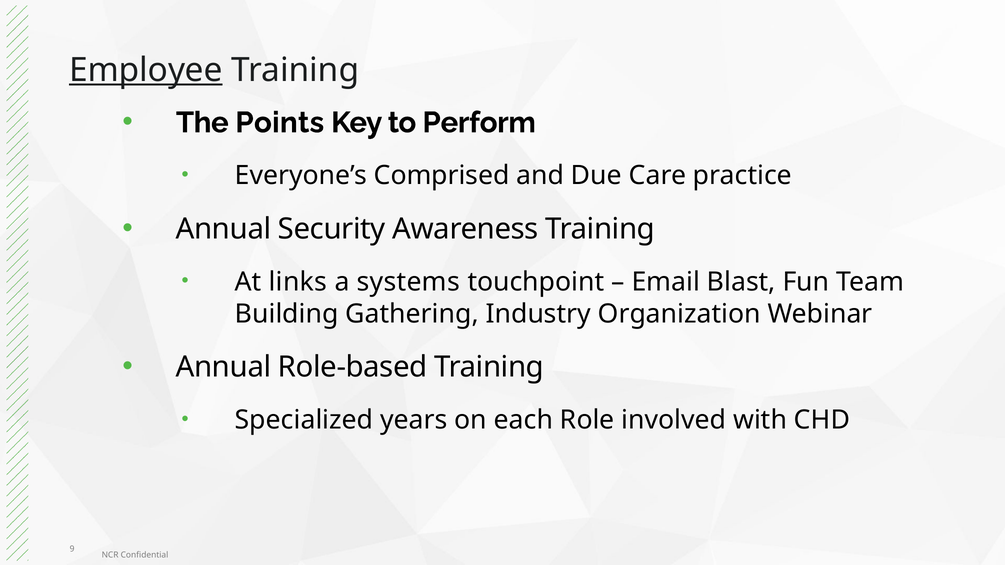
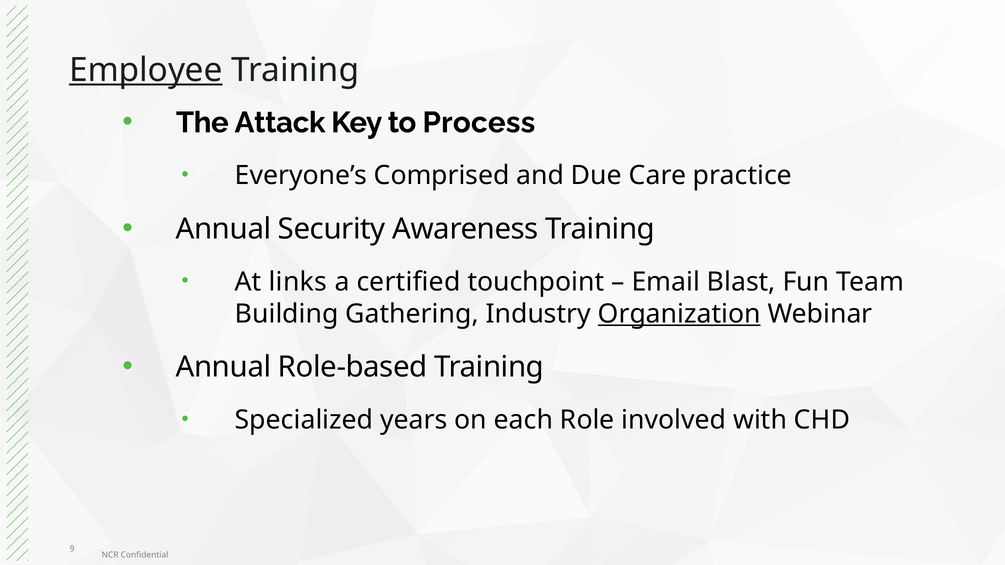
Points: Points -> Attack (280, 123)
Perform: Perform -> Process (479, 123)
systems: systems -> certified (408, 282)
Organization underline: none -> present (679, 314)
